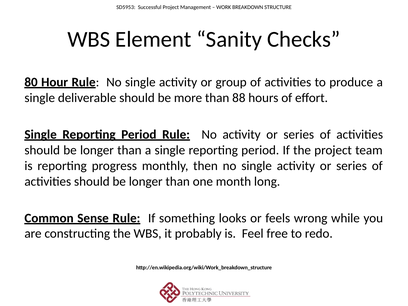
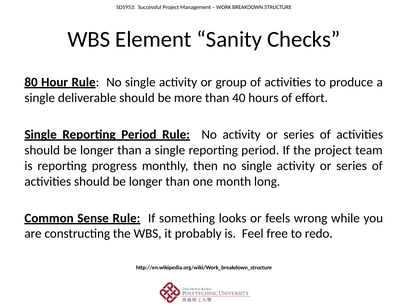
88: 88 -> 40 (239, 98)
